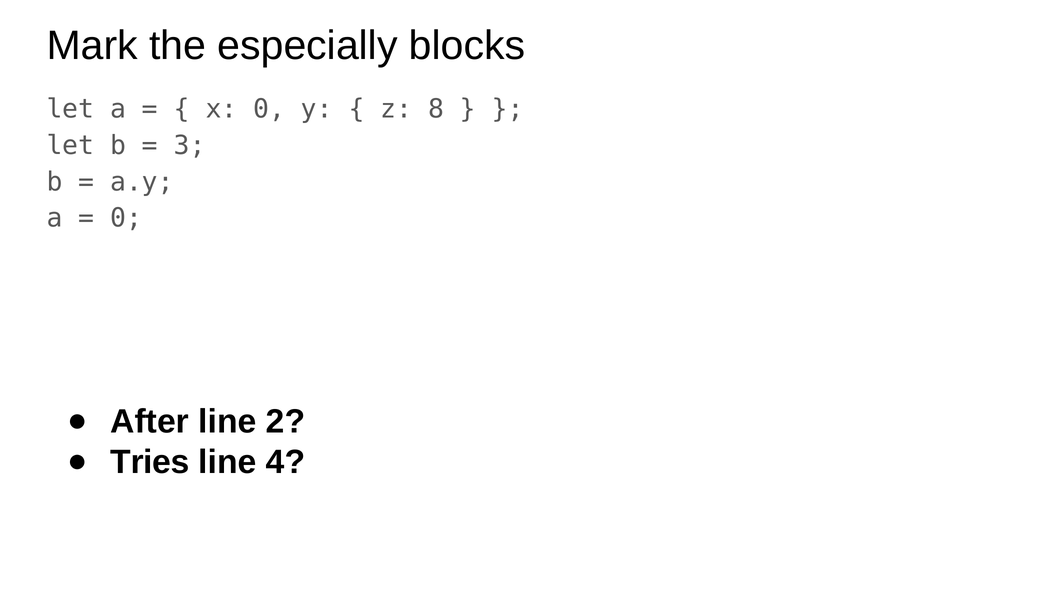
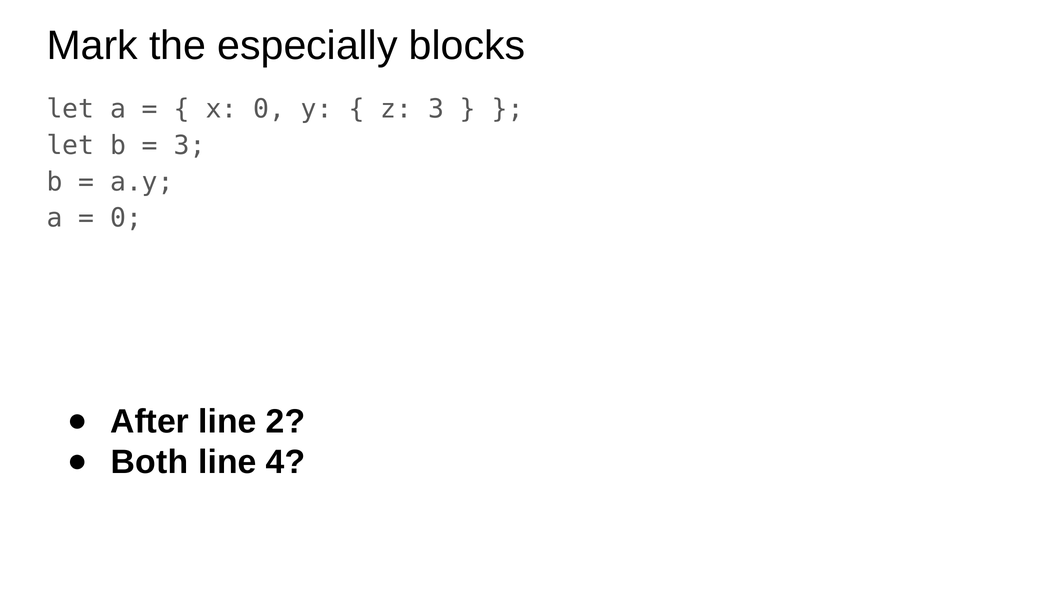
z 8: 8 -> 3 (436, 109)
Tries: Tries -> Both (150, 463)
